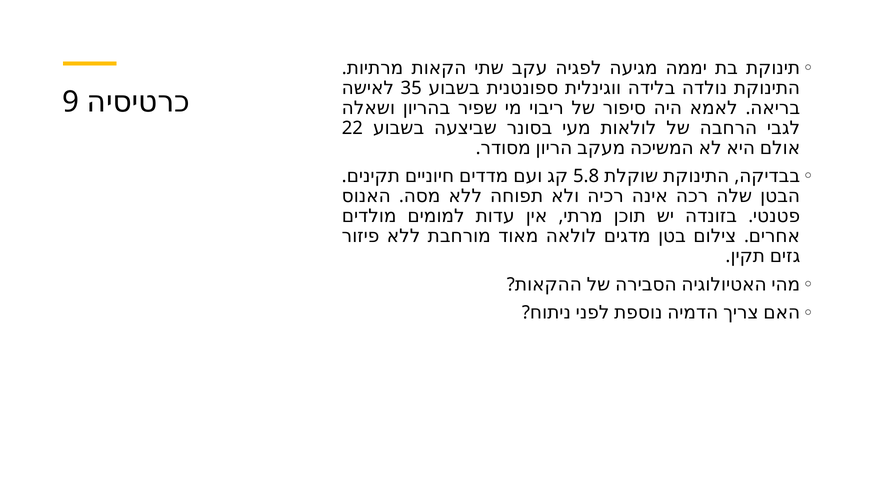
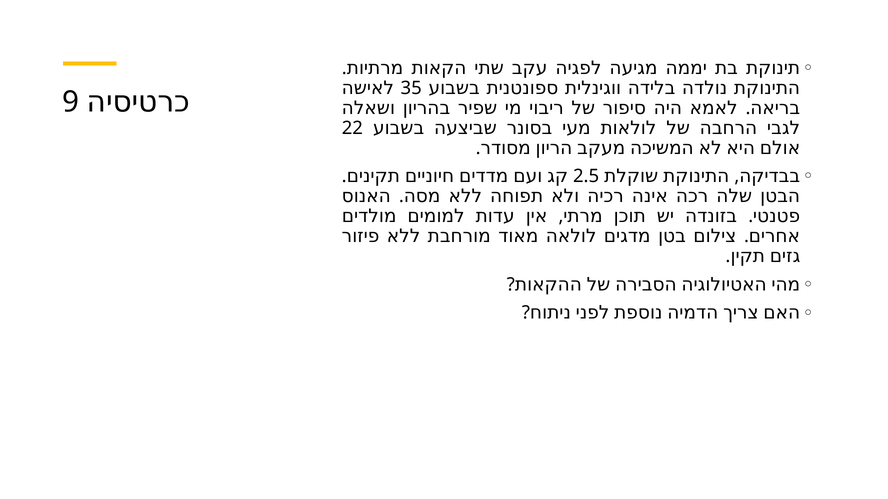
5.8: 5.8 -> 2.5 (586, 176)
